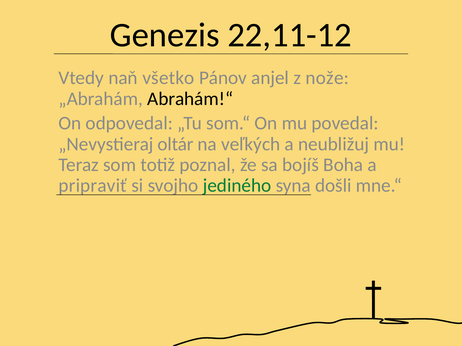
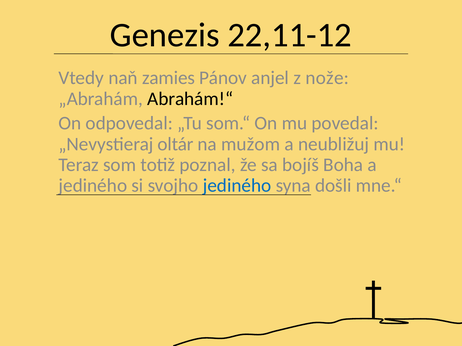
všetko: všetko -> zamies (169, 78)
veľkých: veľkých -> mužom (251, 144)
pripraviť: pripraviť -> jediného (93, 186)
jediného colour: green -> blue (237, 186)
